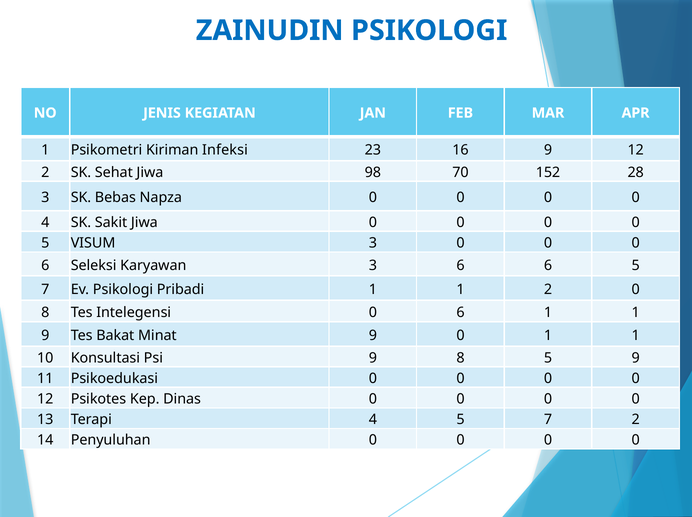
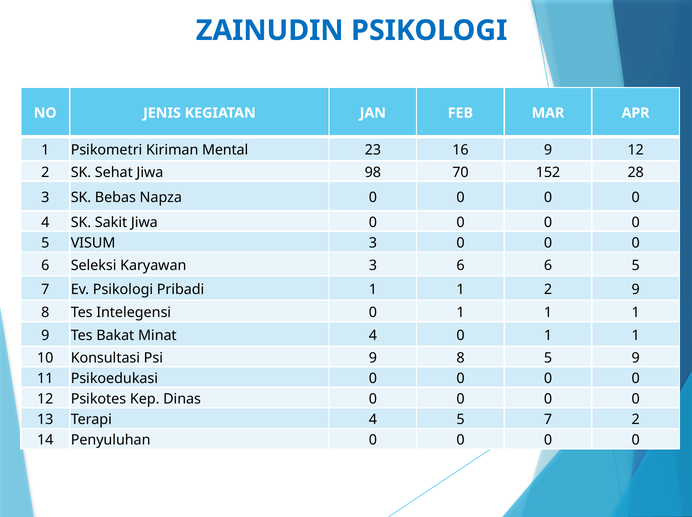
Infeksi: Infeksi -> Mental (225, 150)
2 0: 0 -> 9 (636, 289)
Intelegensi 0 6: 6 -> 1 (460, 312)
Minat 9: 9 -> 4 (373, 335)
